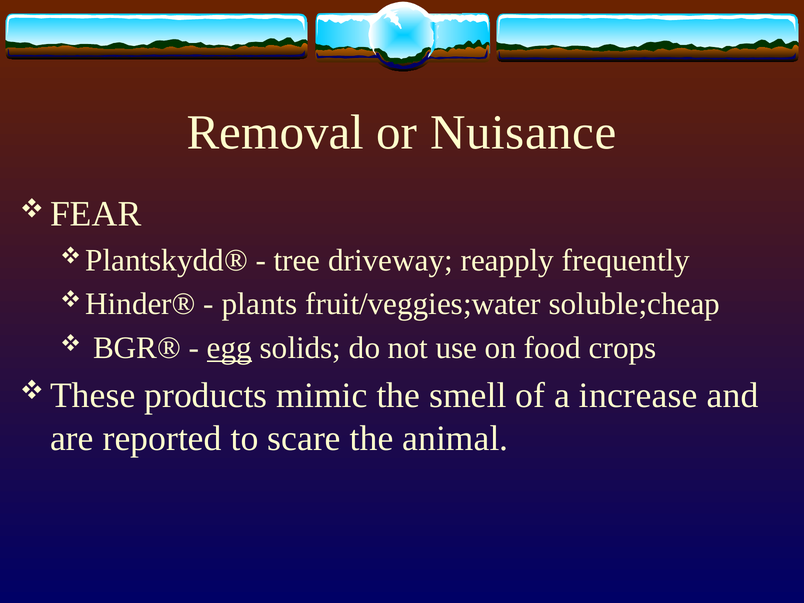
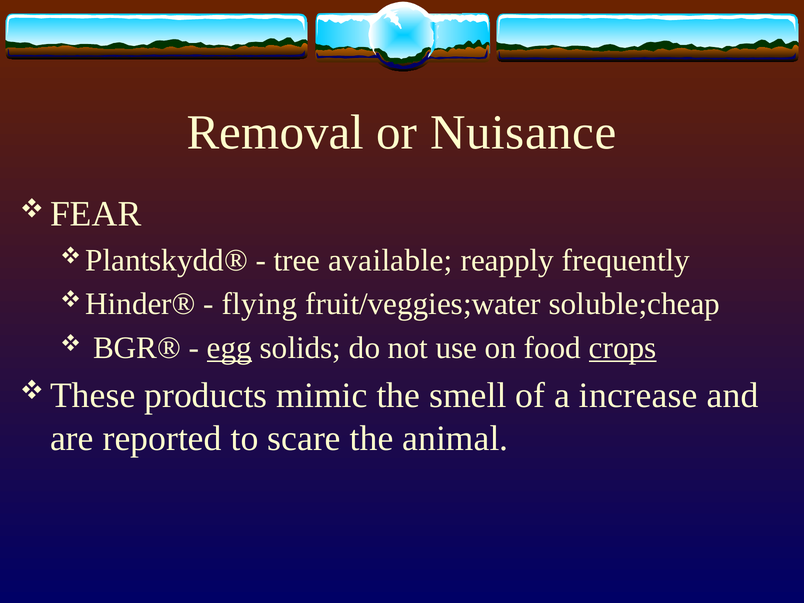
driveway: driveway -> available (390, 260)
plants: plants -> flying (260, 304)
crops underline: none -> present (623, 348)
